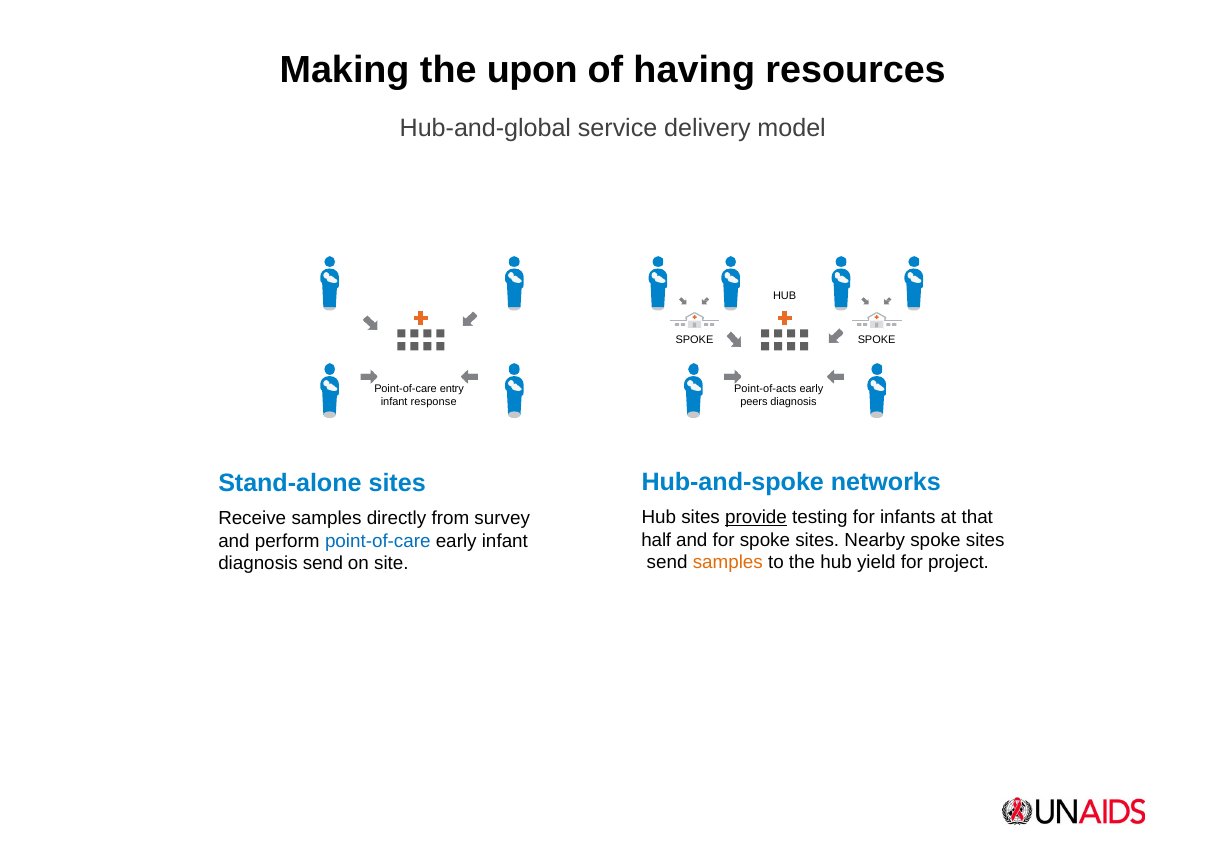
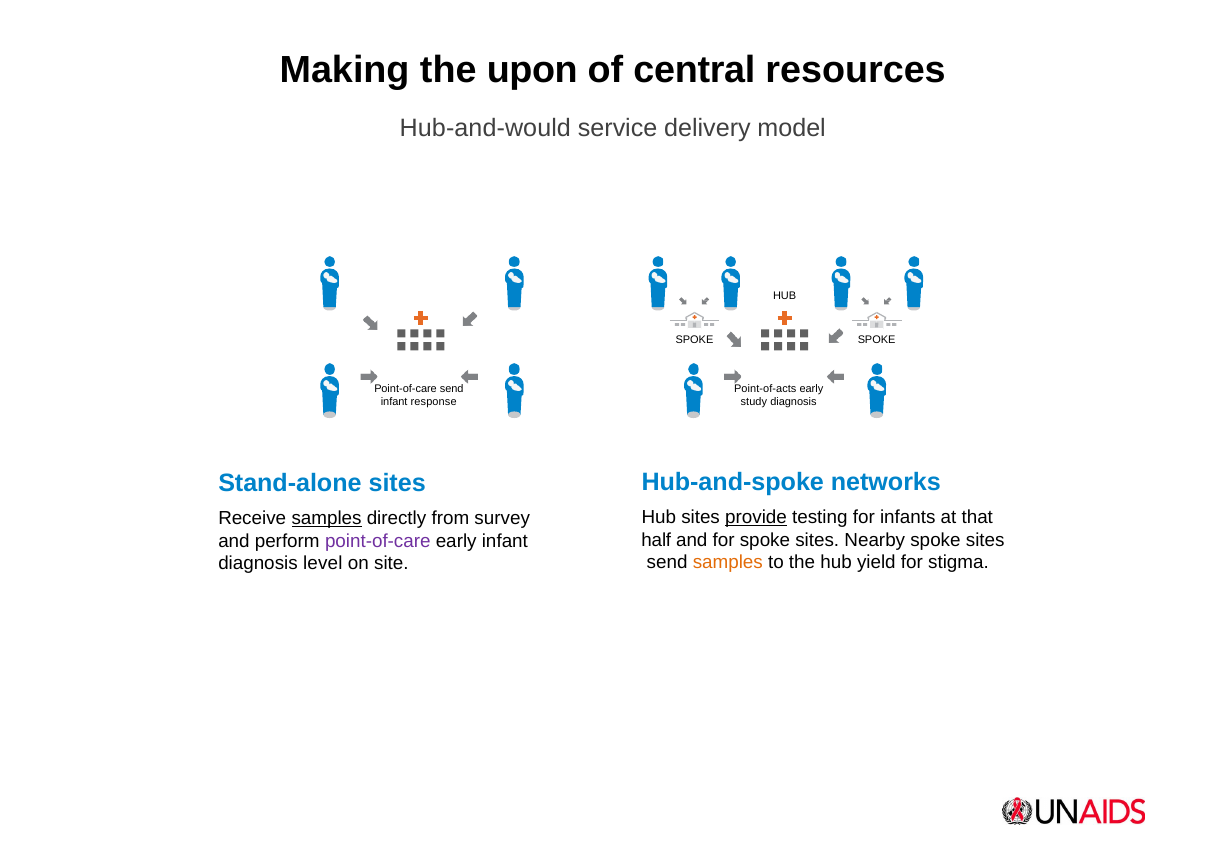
having: having -> central (694, 70)
Hub-and-global: Hub-and-global -> Hub-and-would (485, 128)
Point-of-care entry: entry -> send (452, 388)
peers: peers -> study (754, 402)
samples underline: none -> present (327, 518)
point-of-care colour: blue -> purple (378, 541)
project: project -> stigma (958, 562)
diagnosis send: send -> level (323, 563)
